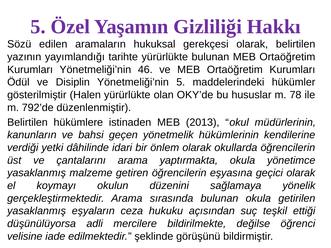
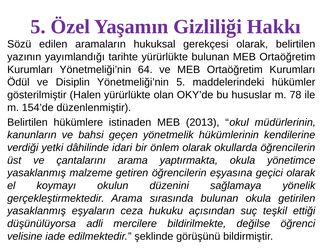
46: 46 -> 64 (145, 70)
792’de: 792’de -> 154’de (38, 108)
